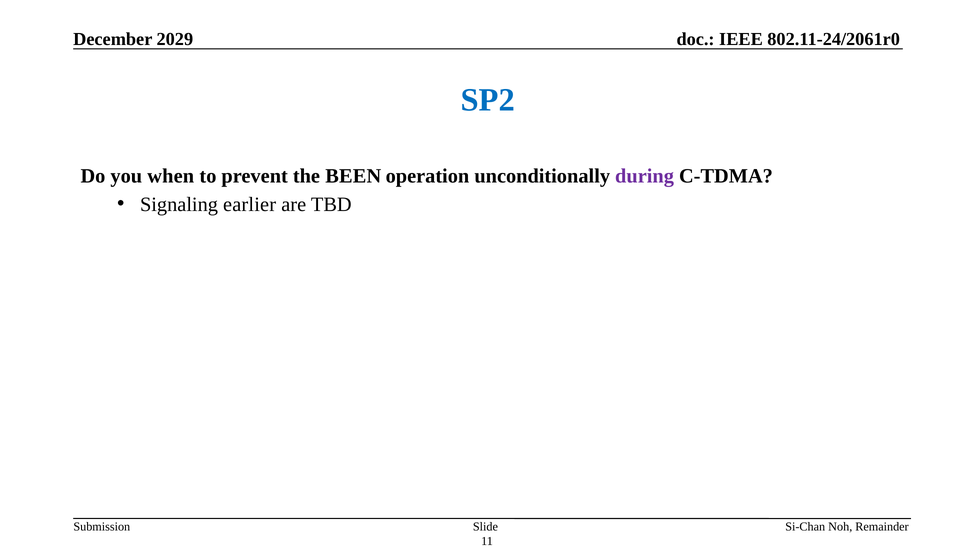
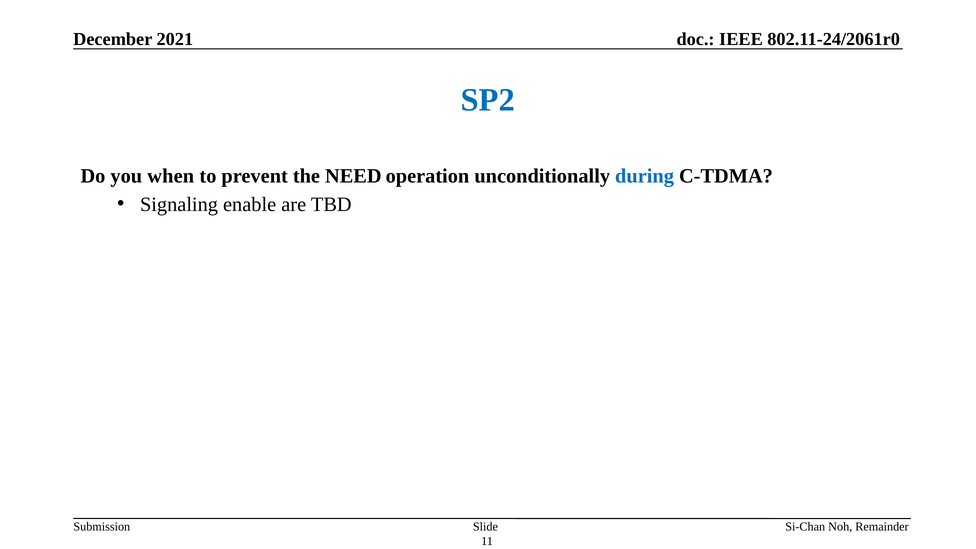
2029: 2029 -> 2021 (175, 39)
BEEN: BEEN -> NEED (353, 176)
during colour: purple -> blue (645, 176)
earlier: earlier -> enable (250, 204)
